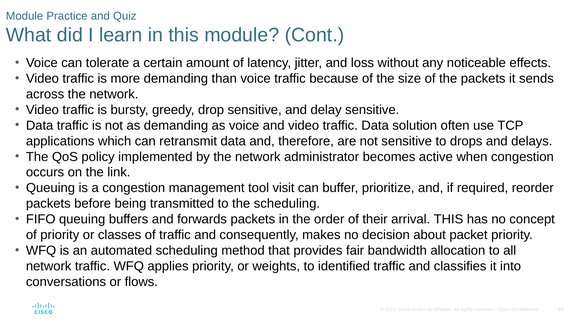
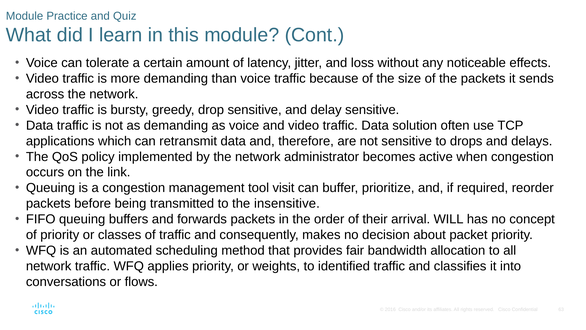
the scheduling: scheduling -> insensitive (287, 203)
arrival THIS: THIS -> WILL (449, 219)
